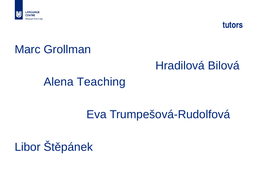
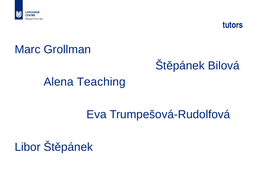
Hradilová: Hradilová -> Štěpánek (180, 66)
